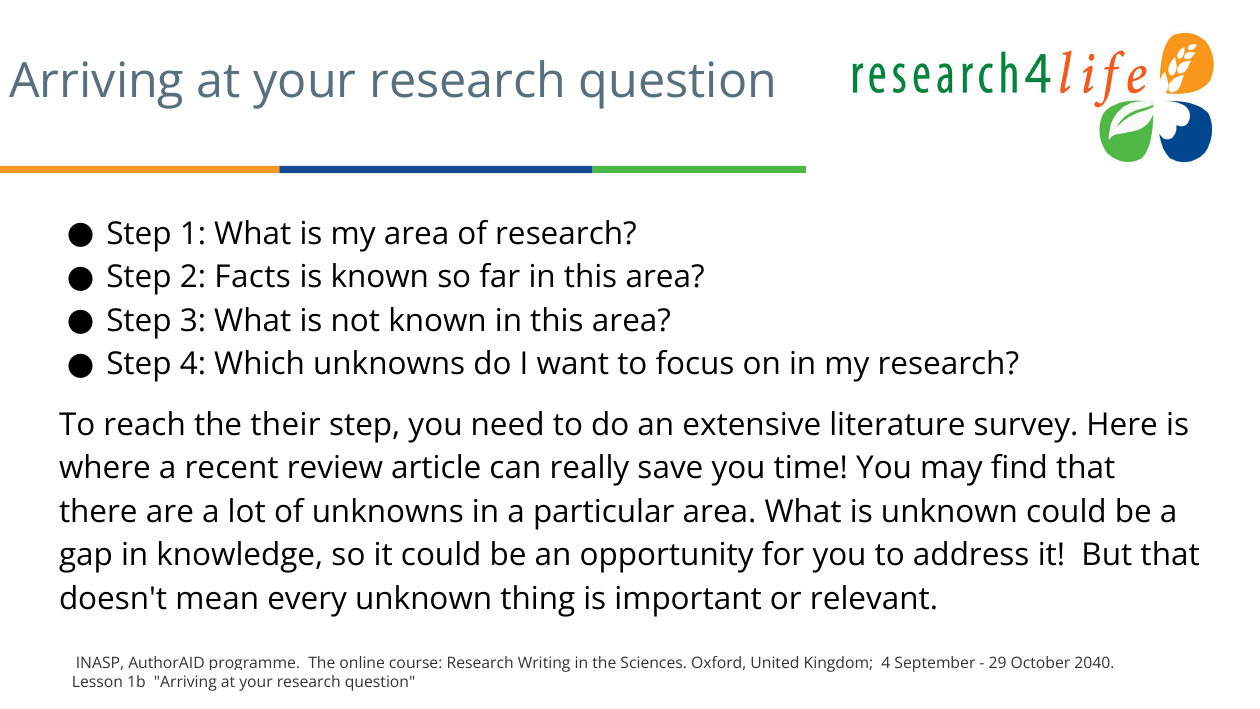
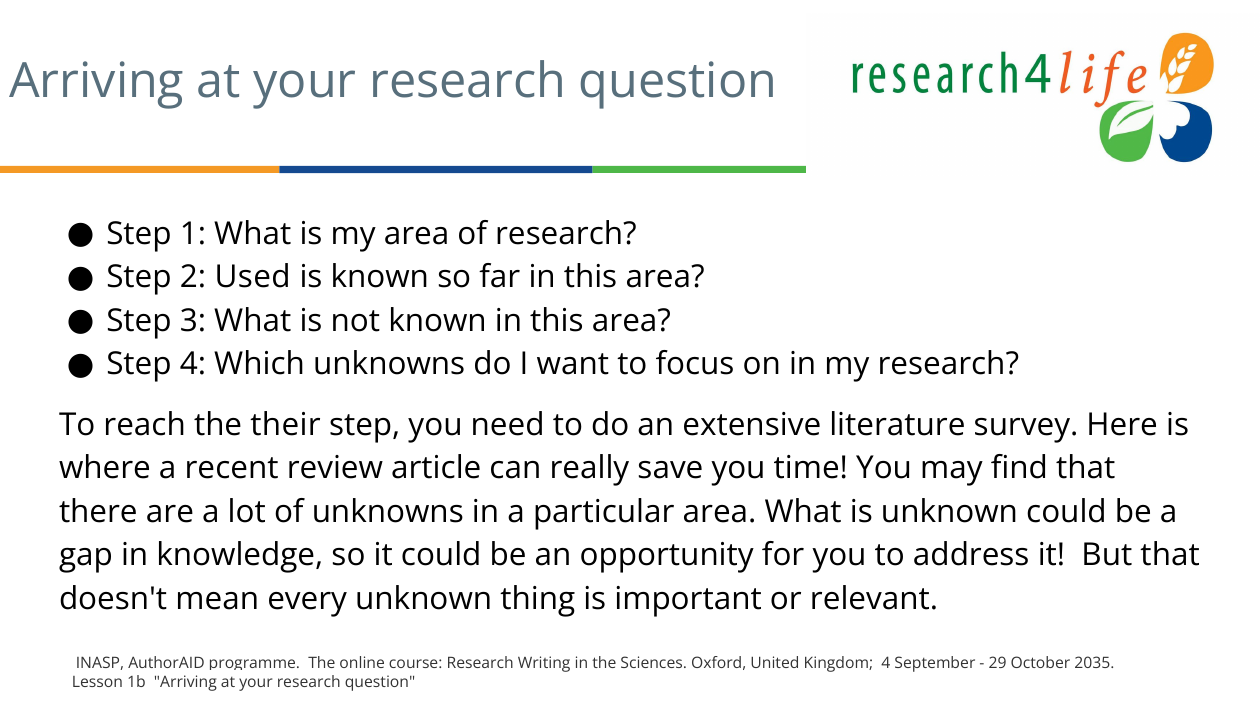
Facts: Facts -> Used (253, 277)
2040: 2040 -> 2035 (1094, 663)
